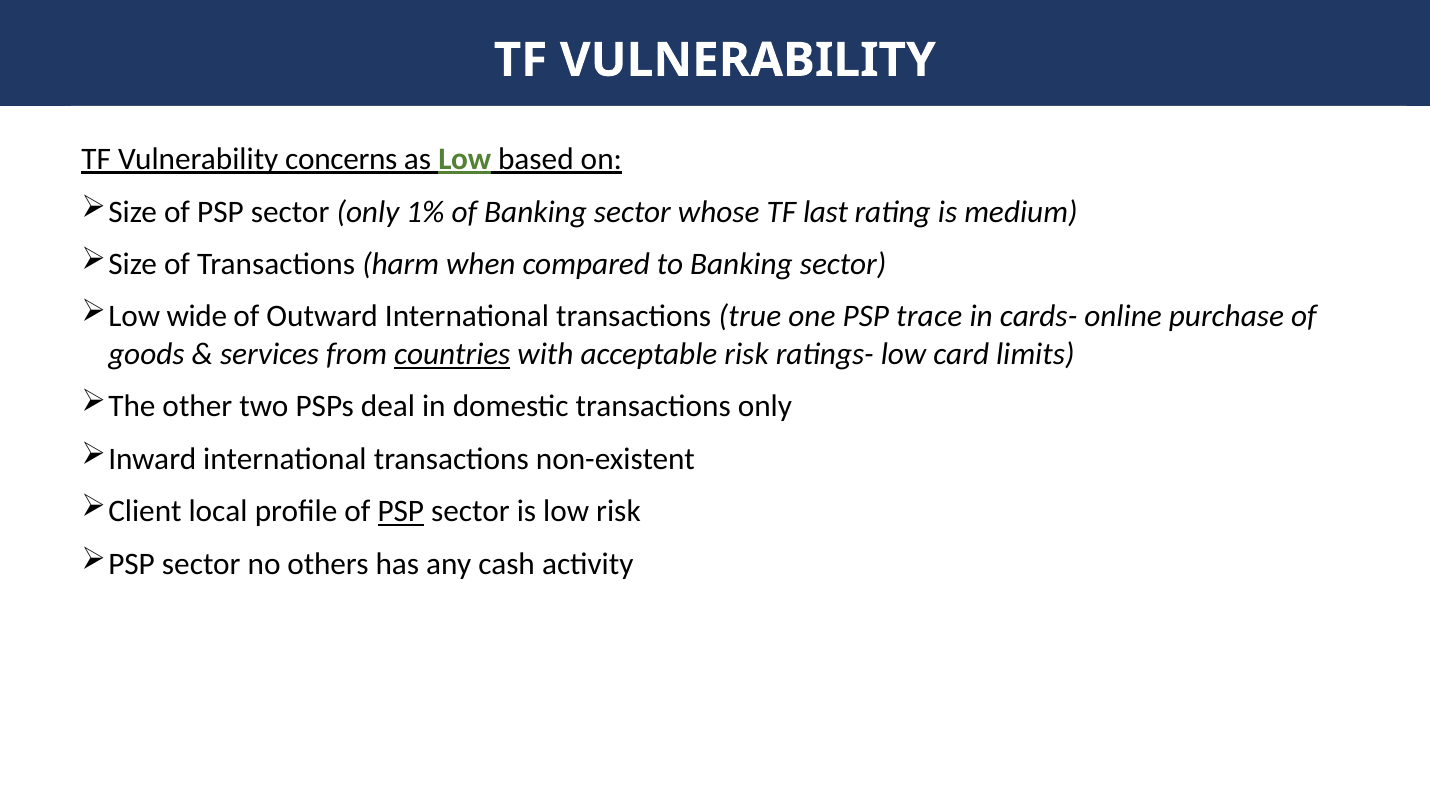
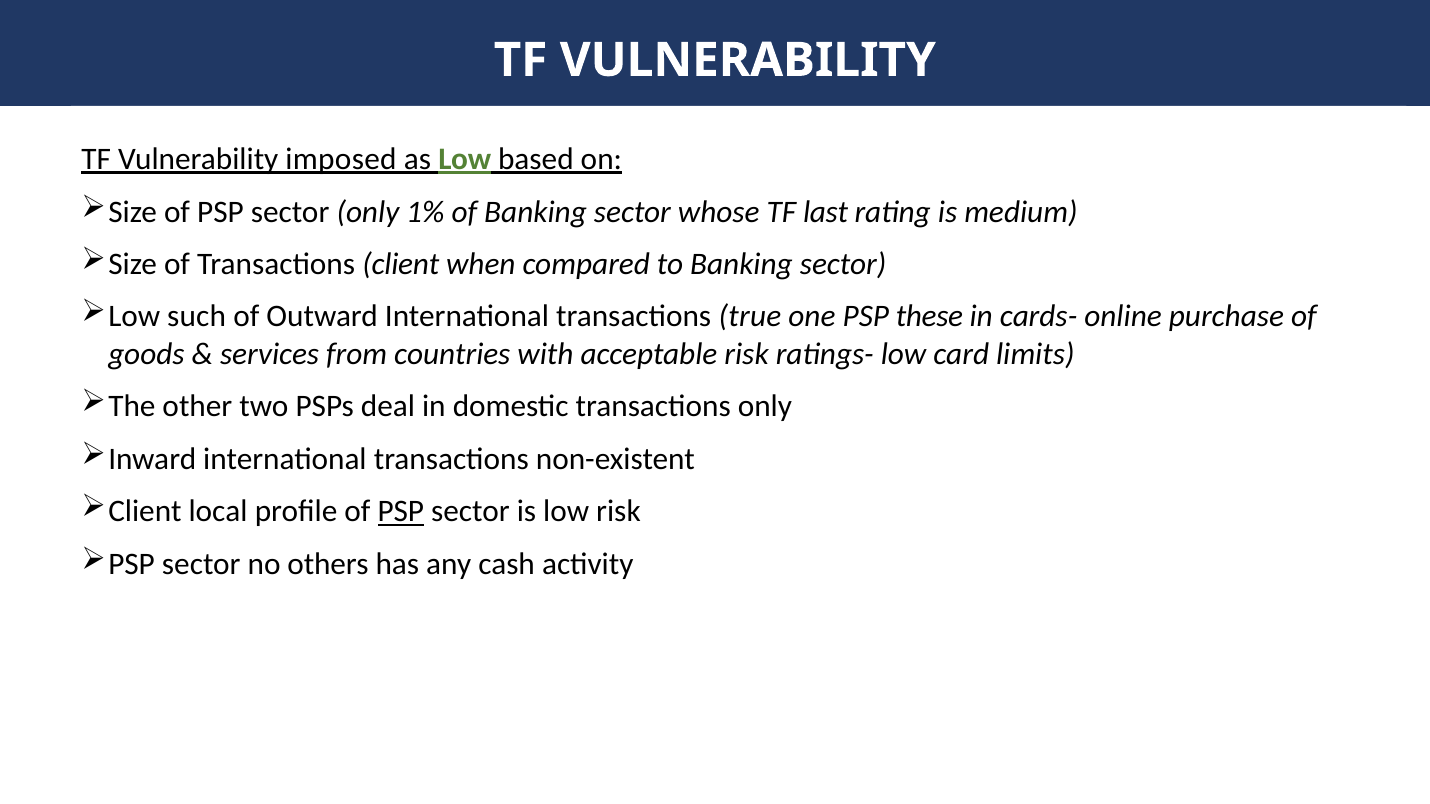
concerns: concerns -> imposed (341, 159)
Transactions harm: harm -> client (401, 264)
wide: wide -> such (197, 317)
trace: trace -> these (929, 317)
countries underline: present -> none (452, 354)
